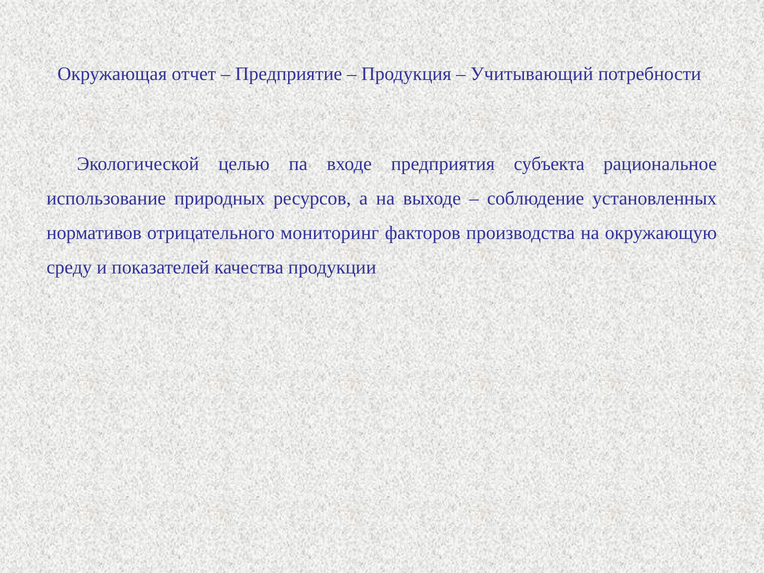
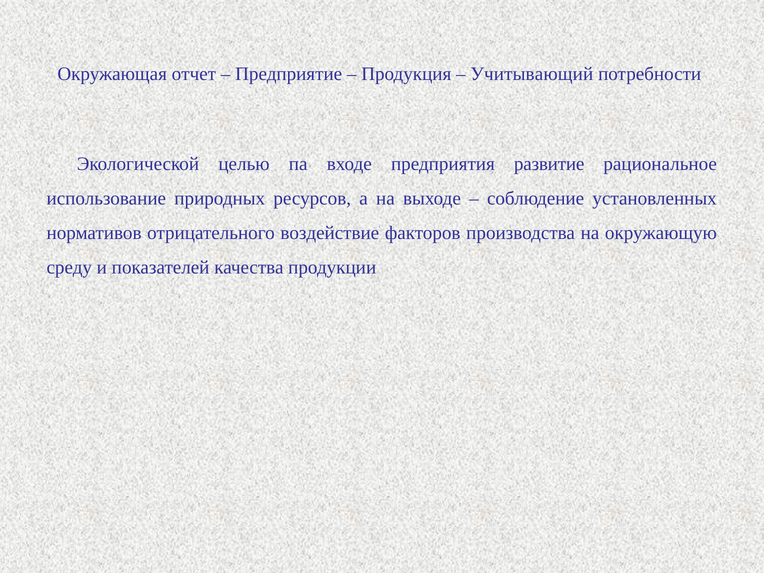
субъекта: субъекта -> развитие (549, 164)
мониторинг: мониторинг -> воздействие (330, 233)
